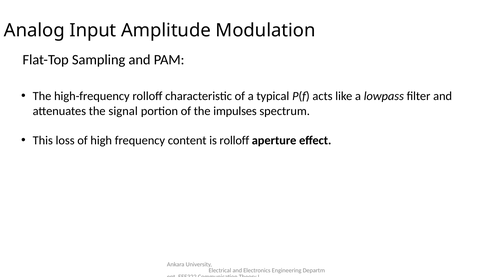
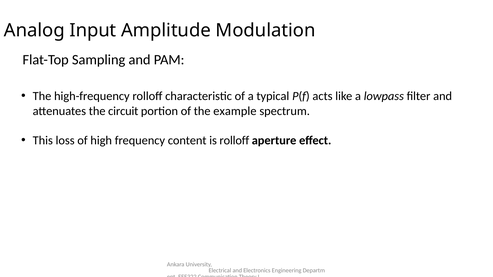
signal: signal -> circuit (123, 111)
impulses: impulses -> example (235, 111)
